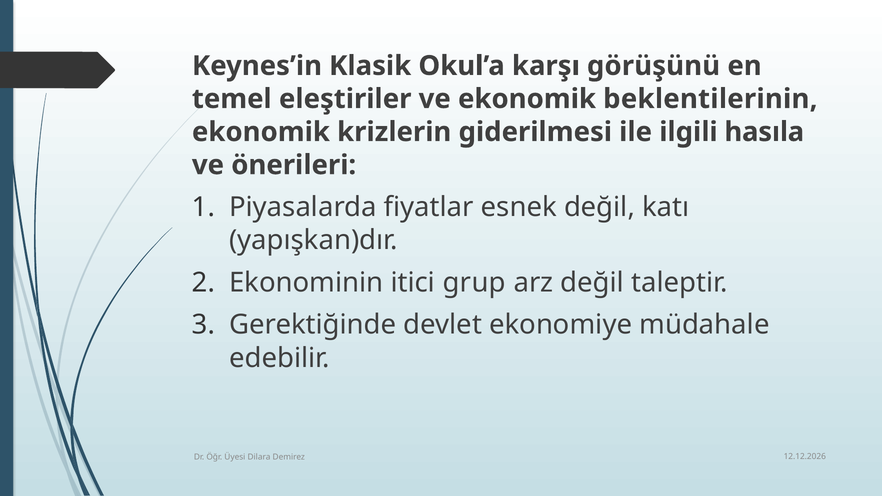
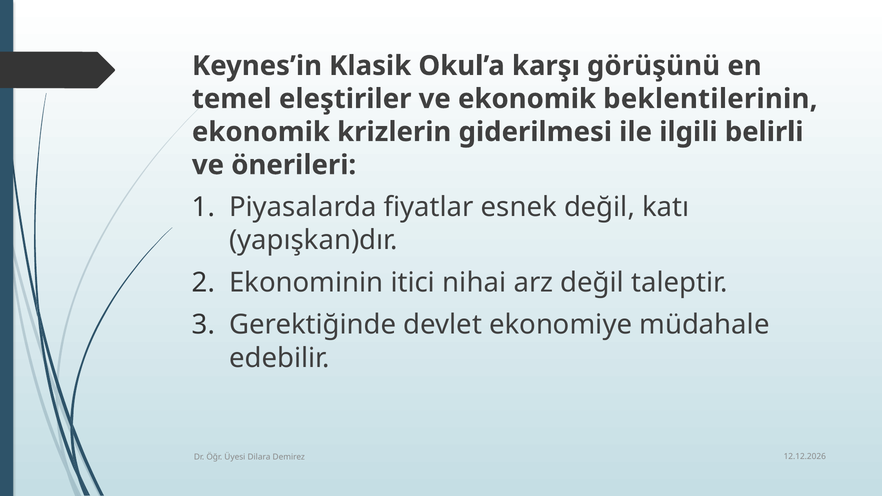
hasıla: hasıla -> belirli (764, 132)
grup: grup -> nihai (474, 283)
